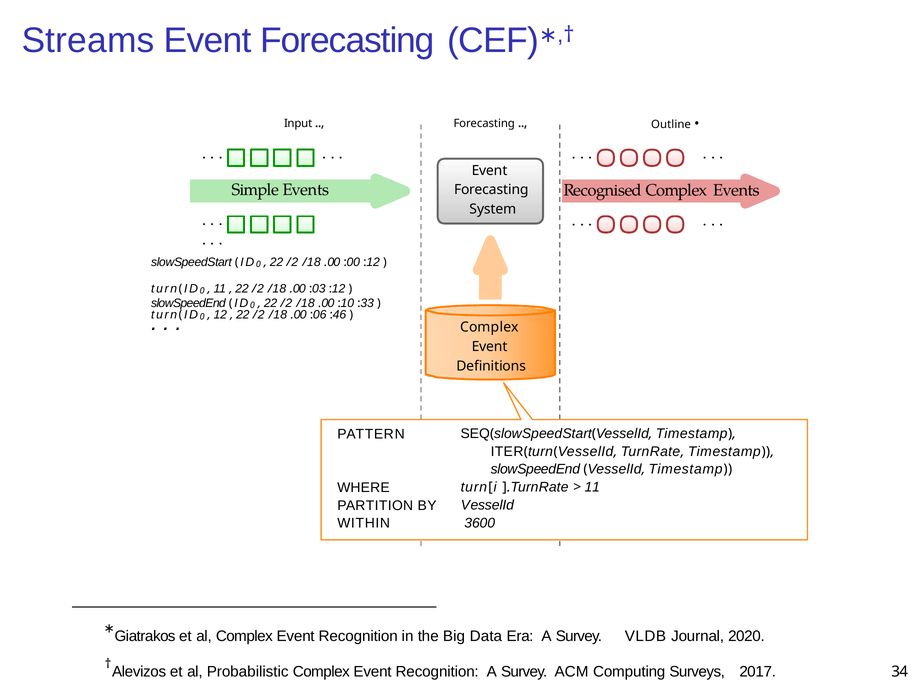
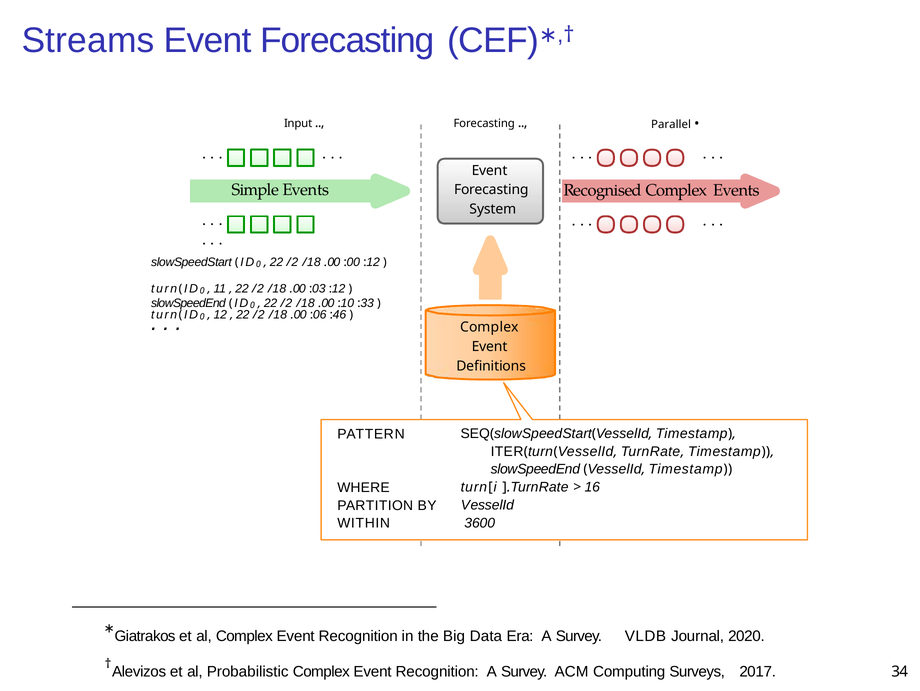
Outline: Outline -> Parallel (671, 124)
11: 11 -> 16 (592, 487)
